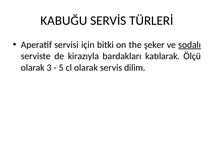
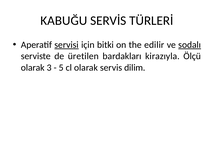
servisi underline: none -> present (67, 45)
şeker: şeker -> edilir (154, 45)
kirazıyla: kirazıyla -> üretilen (83, 56)
katılarak: katılarak -> kirazıyla (162, 56)
